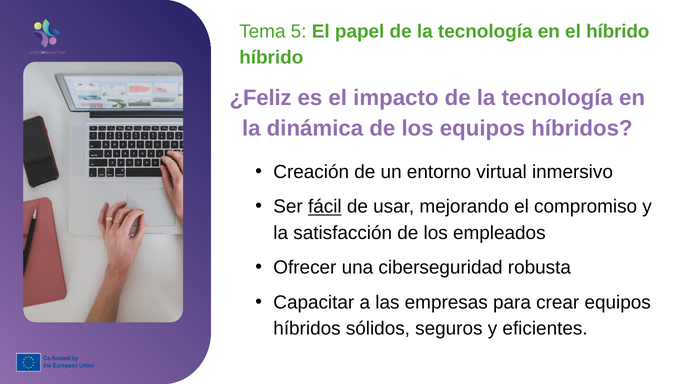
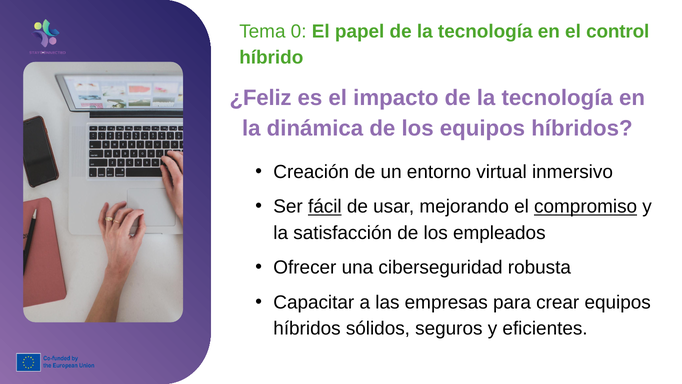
5: 5 -> 0 (299, 31)
el híbrido: híbrido -> control (618, 31)
compromiso underline: none -> present (586, 206)
